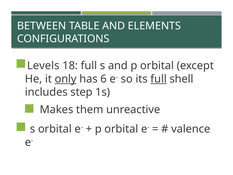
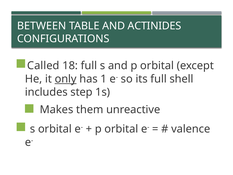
ELEMENTS: ELEMENTS -> ACTINIDES (154, 26)
Levels: Levels -> Called (43, 66)
6: 6 -> 1 (104, 79)
full underline: present -> none (159, 79)
